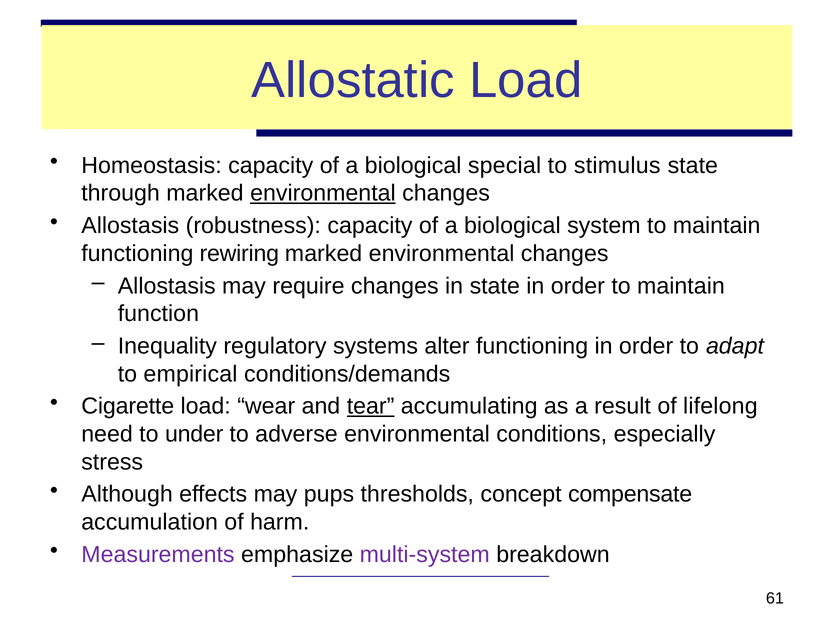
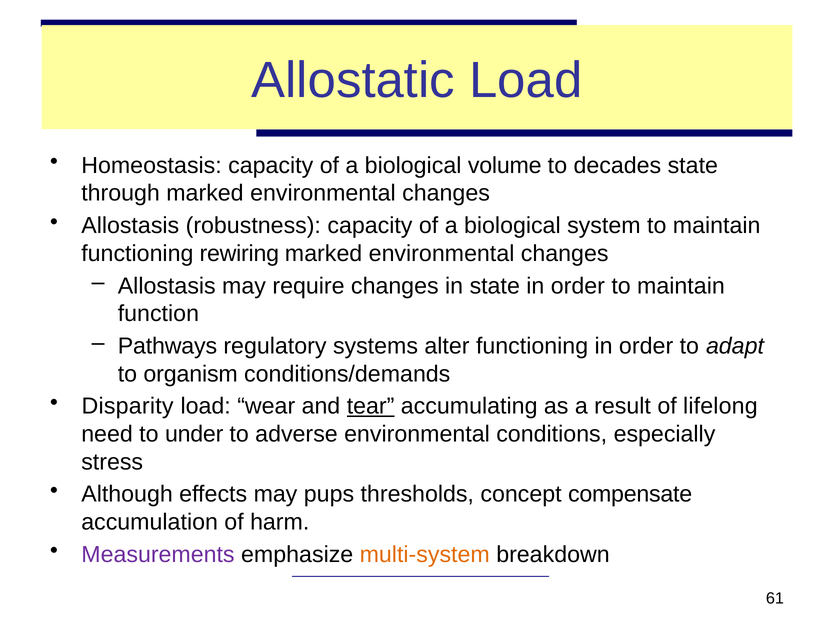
special: special -> volume (505, 166)
stimulus: stimulus -> decades (617, 166)
environmental underline: present -> none (323, 193)
Inequality: Inequality -> Pathways (167, 346)
empirical: empirical -> organism (191, 374)
Cigarette: Cigarette -> Disparity (128, 407)
multi-system colour: purple -> orange (425, 555)
